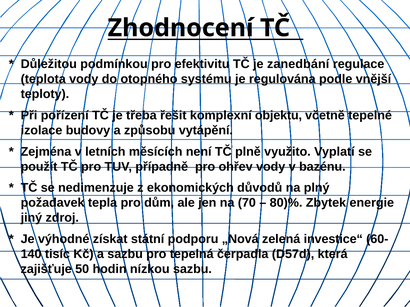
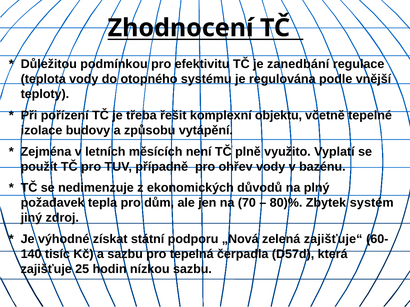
energie: energie -> systém (372, 203)
investice“: investice“ -> zajišťuje“ (333, 239)
50: 50 -> 25 (82, 270)
